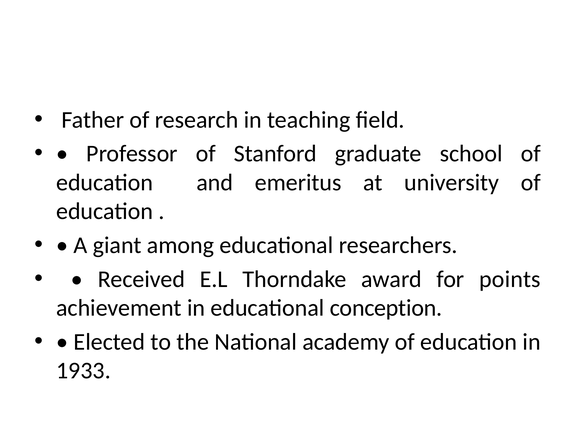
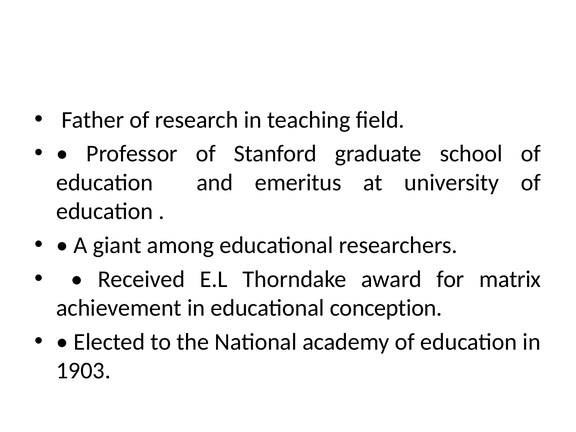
points: points -> matrix (510, 279)
1933: 1933 -> 1903 (83, 371)
